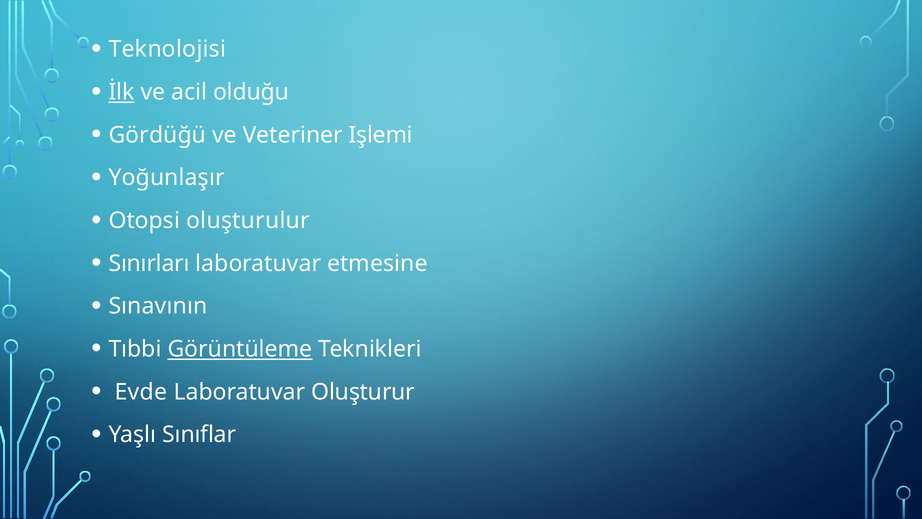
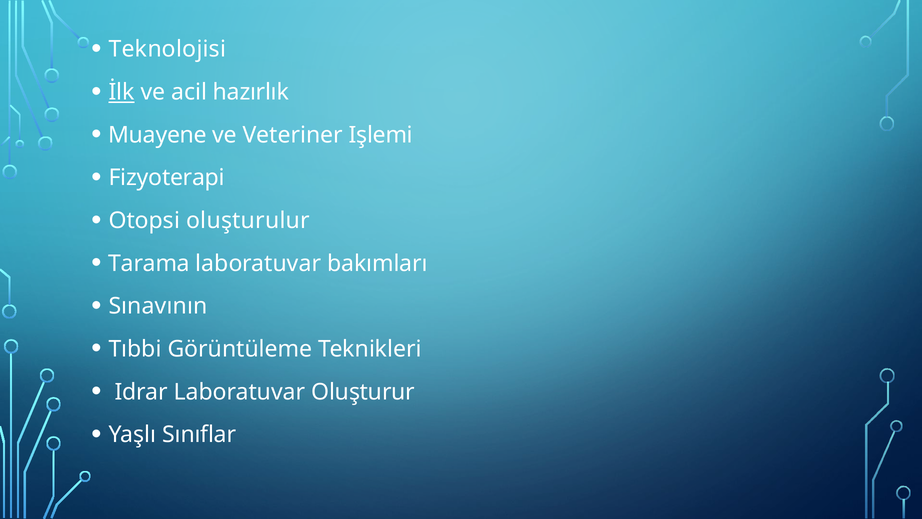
olduğu: olduğu -> hazırlık (251, 92)
Gördüğü: Gördüğü -> Muayene (158, 135)
Yoğunlaşır: Yoğunlaşır -> Fizyoterapi (167, 178)
Sınırları: Sınırları -> Tarama (149, 263)
etmesine: etmesine -> bakımları (377, 263)
Görüntüleme underline: present -> none (240, 349)
Evde: Evde -> Idrar (141, 392)
